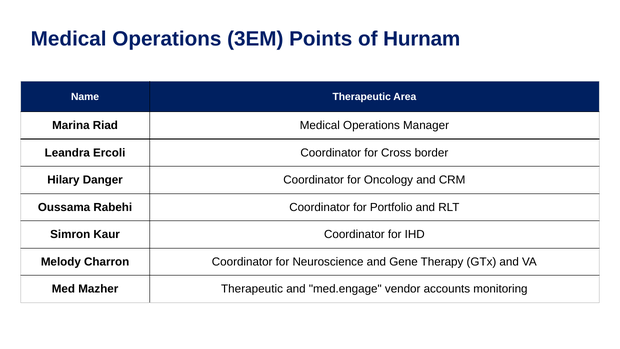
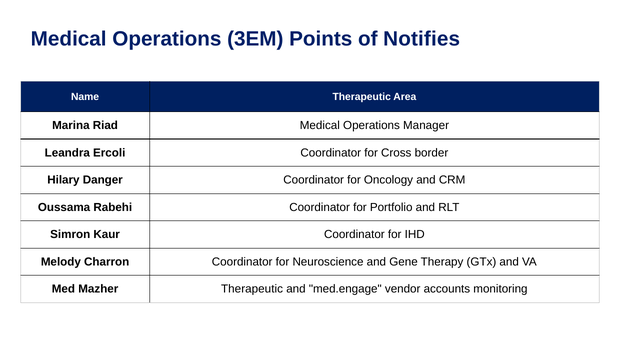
Hurnam: Hurnam -> Notifies (422, 39)
